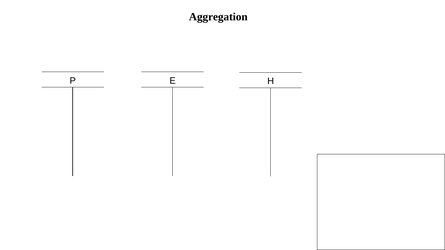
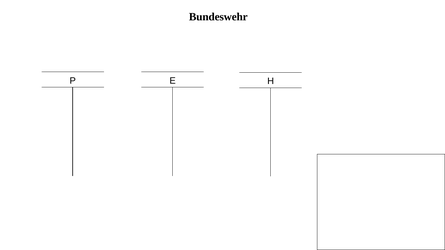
Aggregation: Aggregation -> Bundeswehr (218, 17)
